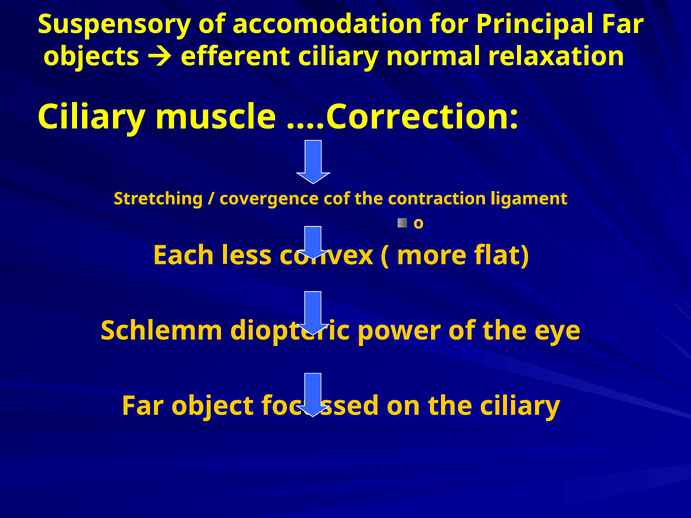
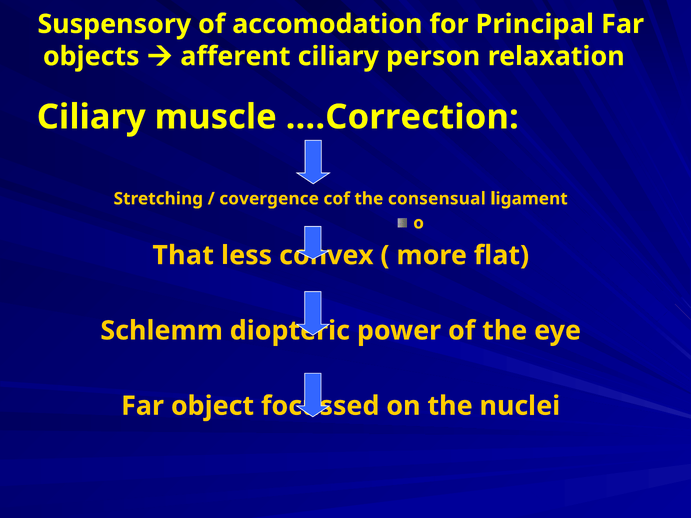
efferent: efferent -> afferent (235, 56)
normal: normal -> person (433, 56)
contraction: contraction -> consensual (437, 199)
Each: Each -> That (183, 256)
the ciliary: ciliary -> nuclei (520, 406)
